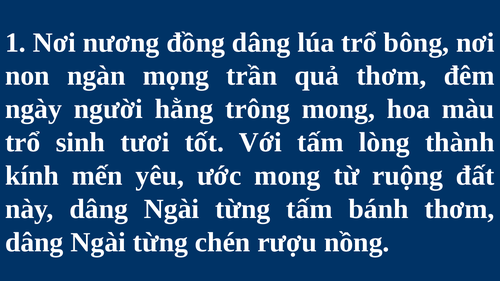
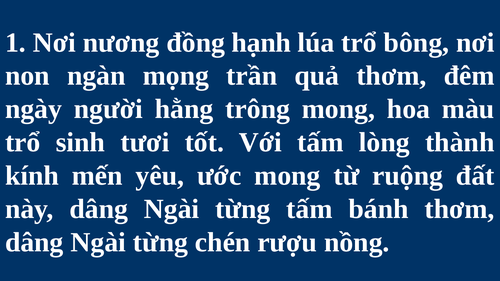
đồng dâng: dâng -> hạnh (261, 43)
